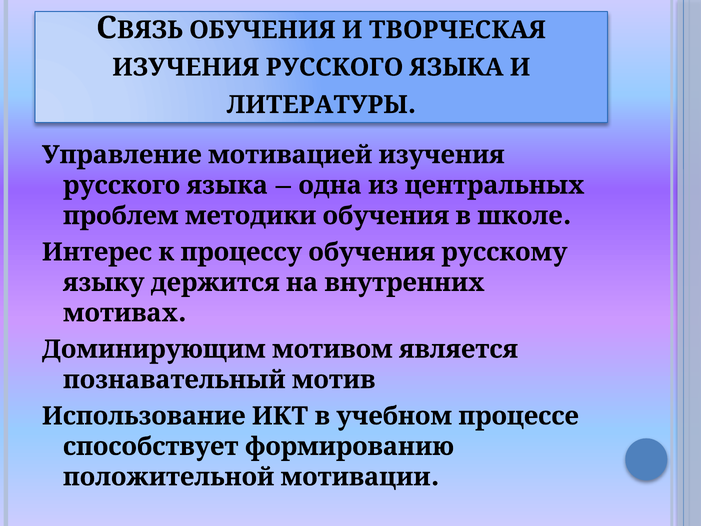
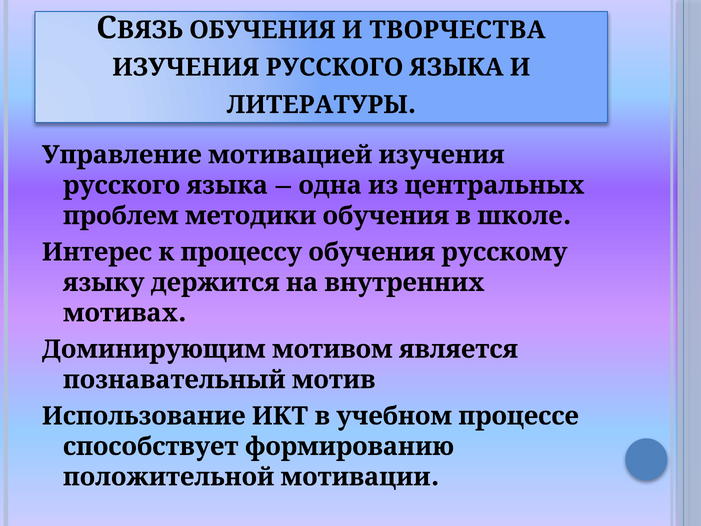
ТВОРЧЕСКАЯ: ТВОРЧЕСКАЯ -> ТВОРЧЕСТВА (457, 30)
